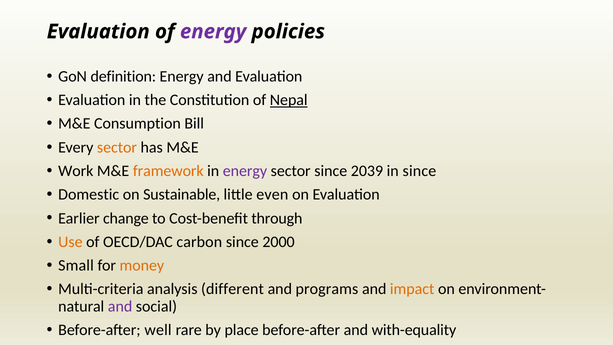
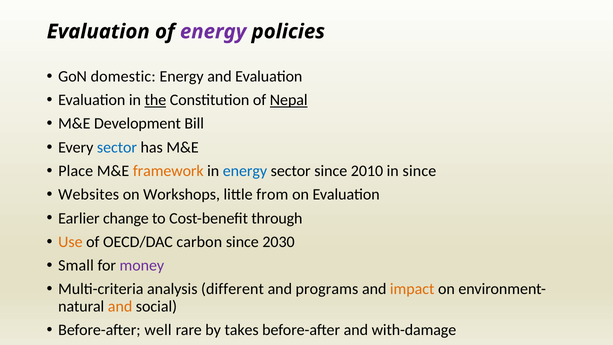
definition: definition -> domestic (123, 76)
the underline: none -> present (155, 100)
Consumption: Consumption -> Development (137, 124)
sector colour: orange -> blue (117, 147)
Work: Work -> Place (76, 171)
energy colour: purple -> blue (245, 171)
2039: 2039 -> 2010 (367, 171)
Domestic: Domestic -> Websites (89, 195)
Sustainable: Sustainable -> Workshops (182, 195)
even: even -> from (272, 195)
2000: 2000 -> 2030 (279, 242)
money colour: orange -> purple (142, 265)
and colour: purple -> orange (120, 306)
place: place -> takes (242, 330)
with-equality: with-equality -> with-damage (414, 330)
